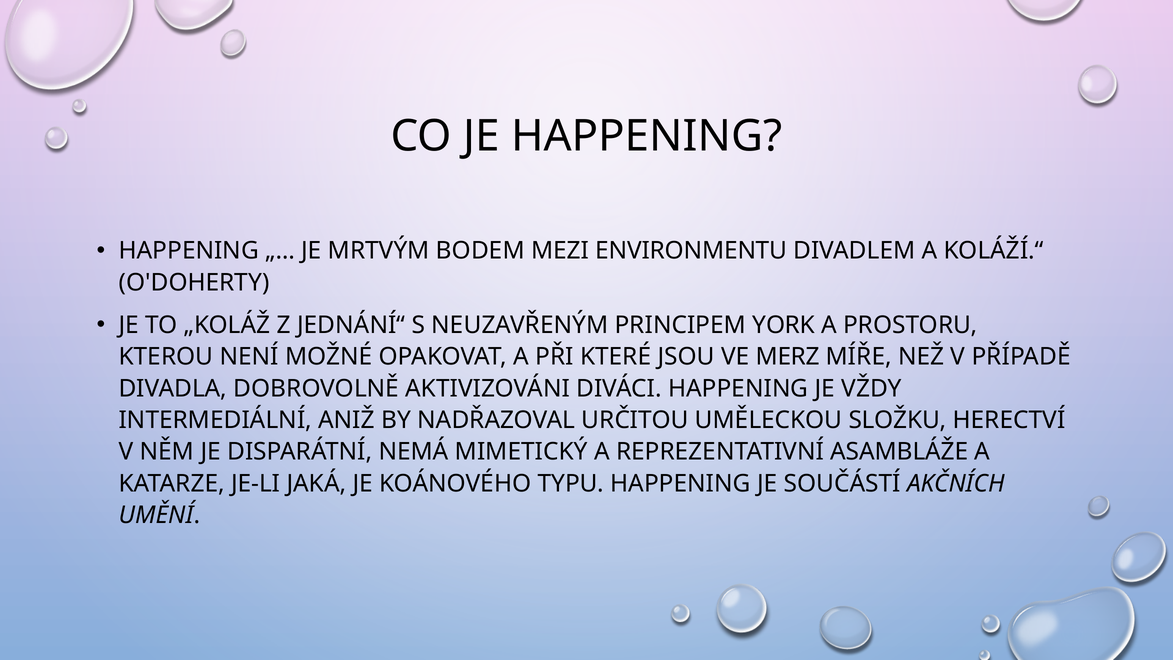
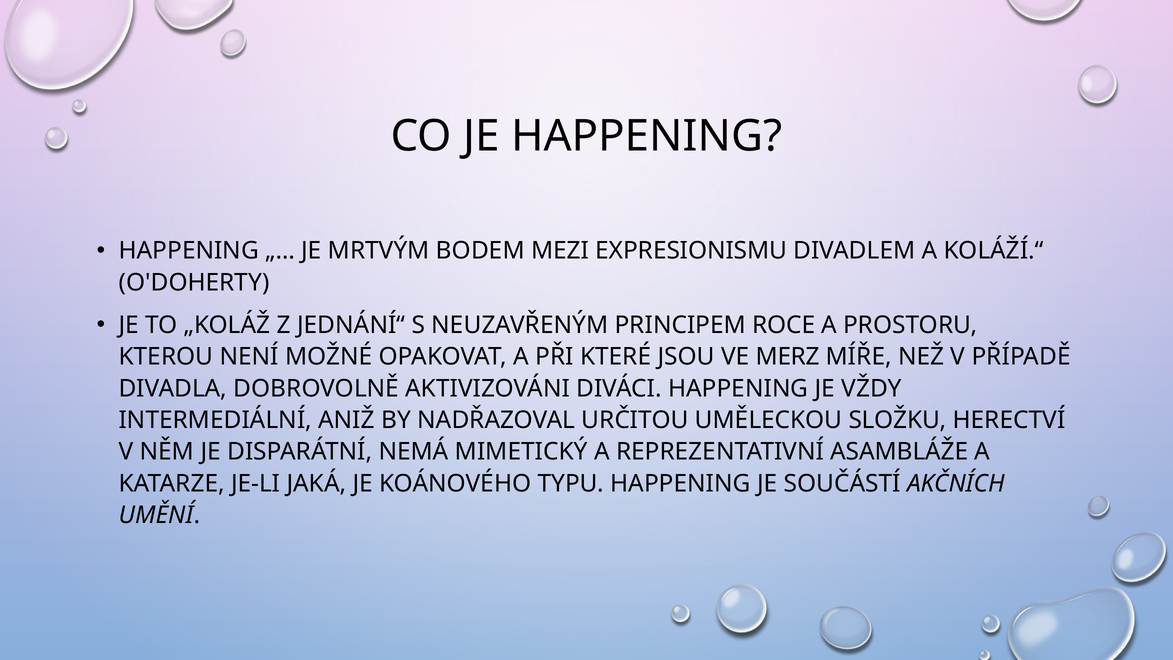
ENVIRONMENTU: ENVIRONMENTU -> EXPRESIONISMU (691, 251)
YORK: YORK -> ROCE (784, 325)
